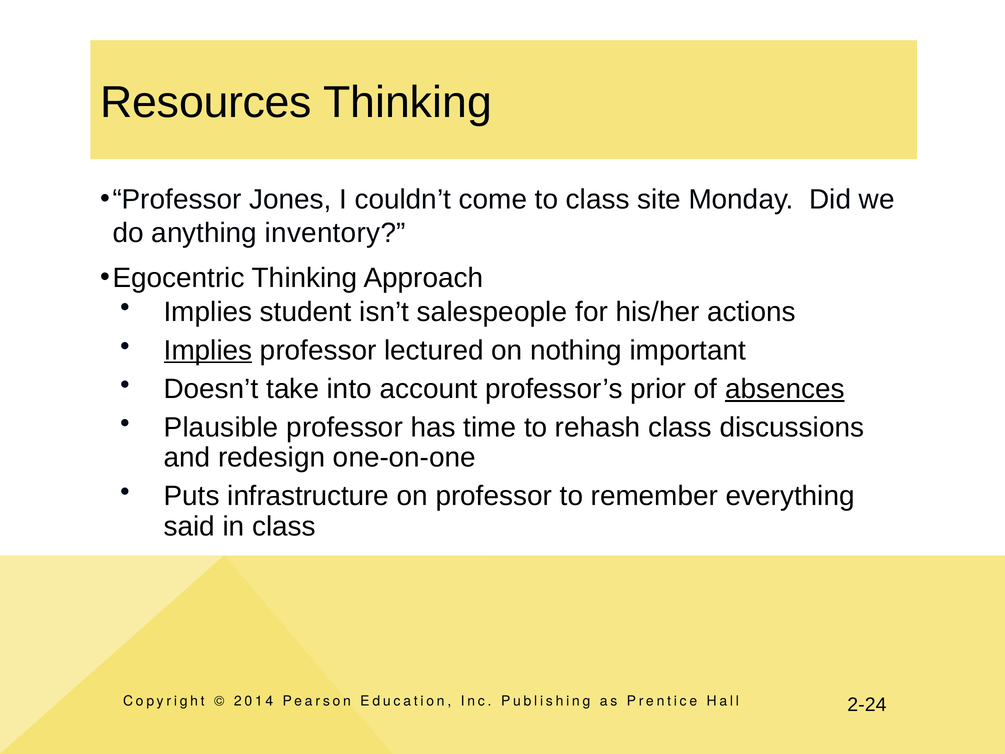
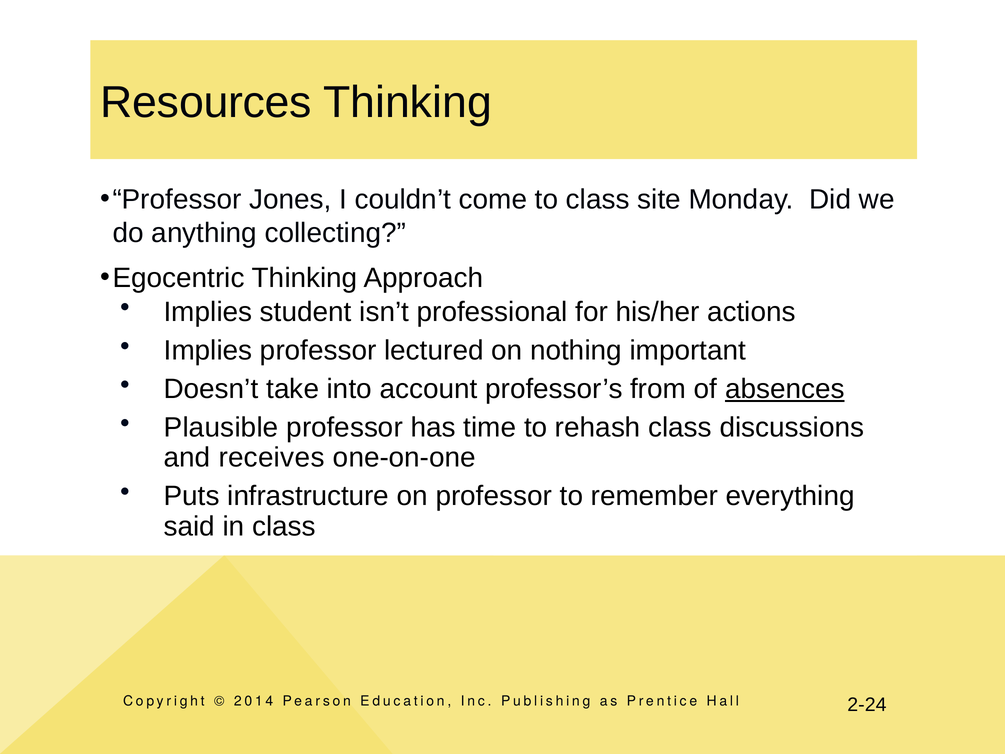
inventory: inventory -> collecting (335, 233)
salespeople: salespeople -> professional (492, 312)
Implies underline: present -> none (208, 350)
prior: prior -> from (658, 389)
redesign: redesign -> receives (272, 457)
